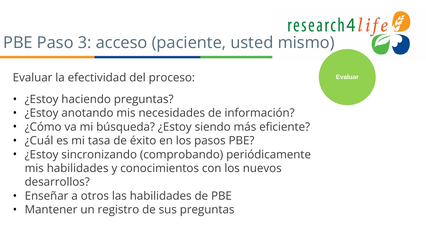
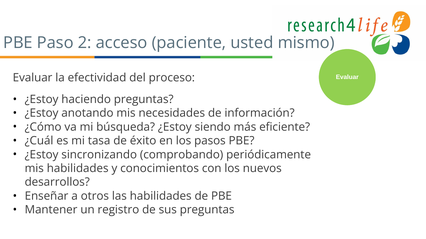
3: 3 -> 2 (85, 43)
